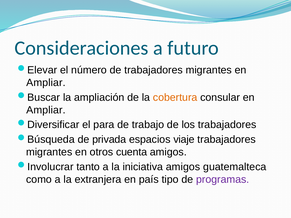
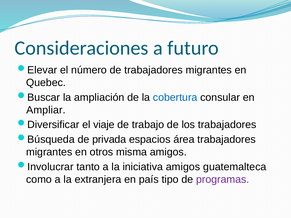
Ampliar: Ampliar -> Quebec (46, 83)
cobertura colour: orange -> blue (175, 97)
para: para -> viaje (104, 125)
viaje: viaje -> área (184, 140)
cuenta: cuenta -> misma (132, 152)
